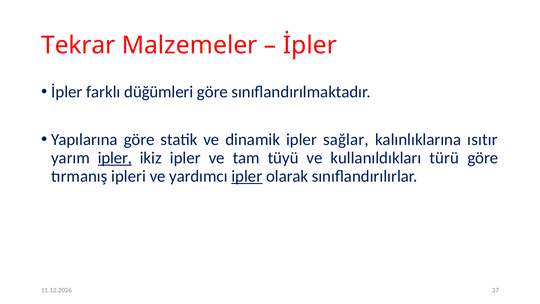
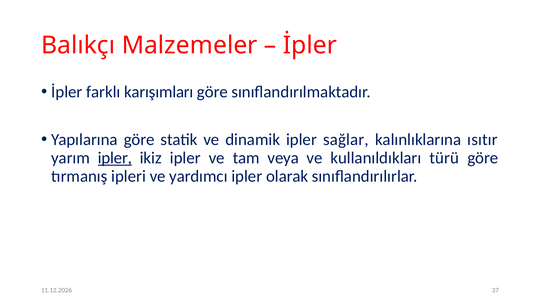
Tekrar: Tekrar -> Balıkçı (78, 45)
düğümleri: düğümleri -> karışımları (159, 92)
tüyü: tüyü -> veya (283, 158)
ipler underline: present -> none (247, 176)
